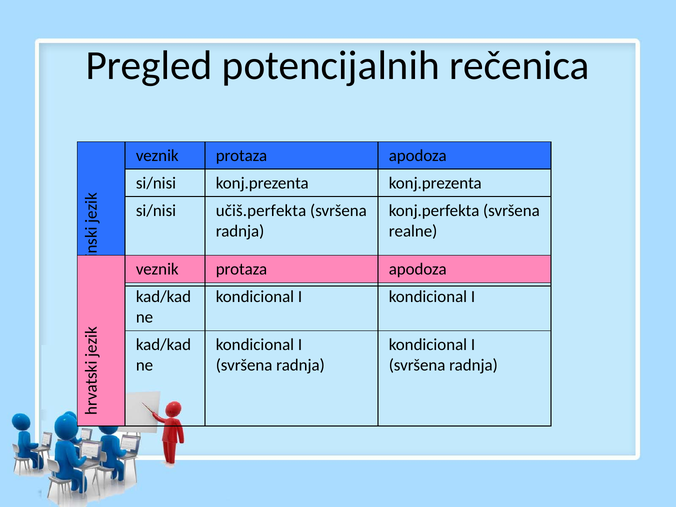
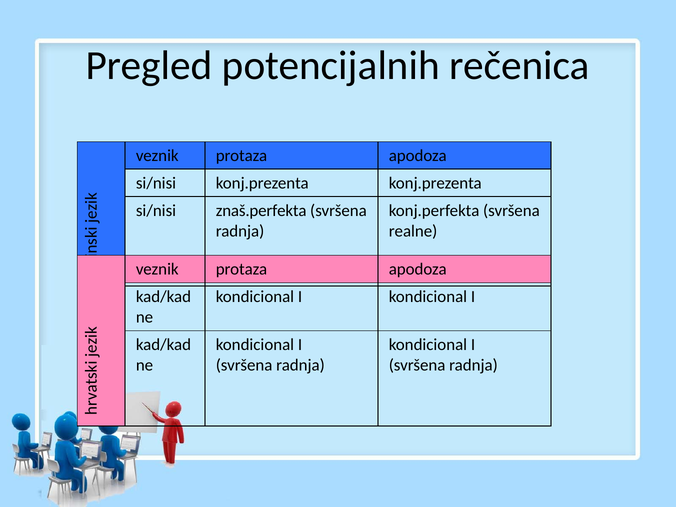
učiš.perfekta: učiš.perfekta -> znaš.perfekta (261, 210)
